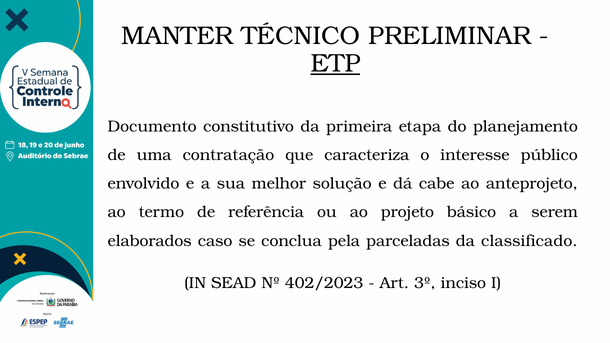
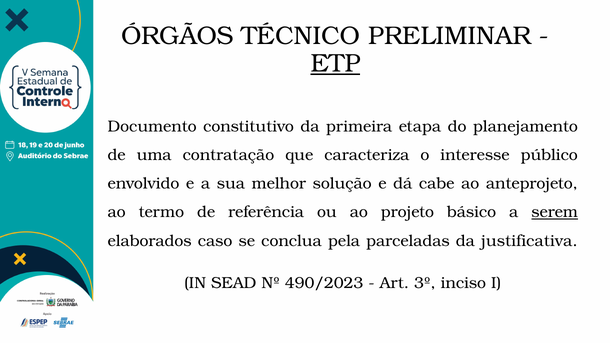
MANTER: MANTER -> ÓRGÃOS (177, 36)
serem underline: none -> present (555, 212)
classificado: classificado -> justificativa (529, 241)
402/2023: 402/2023 -> 490/2023 (324, 283)
